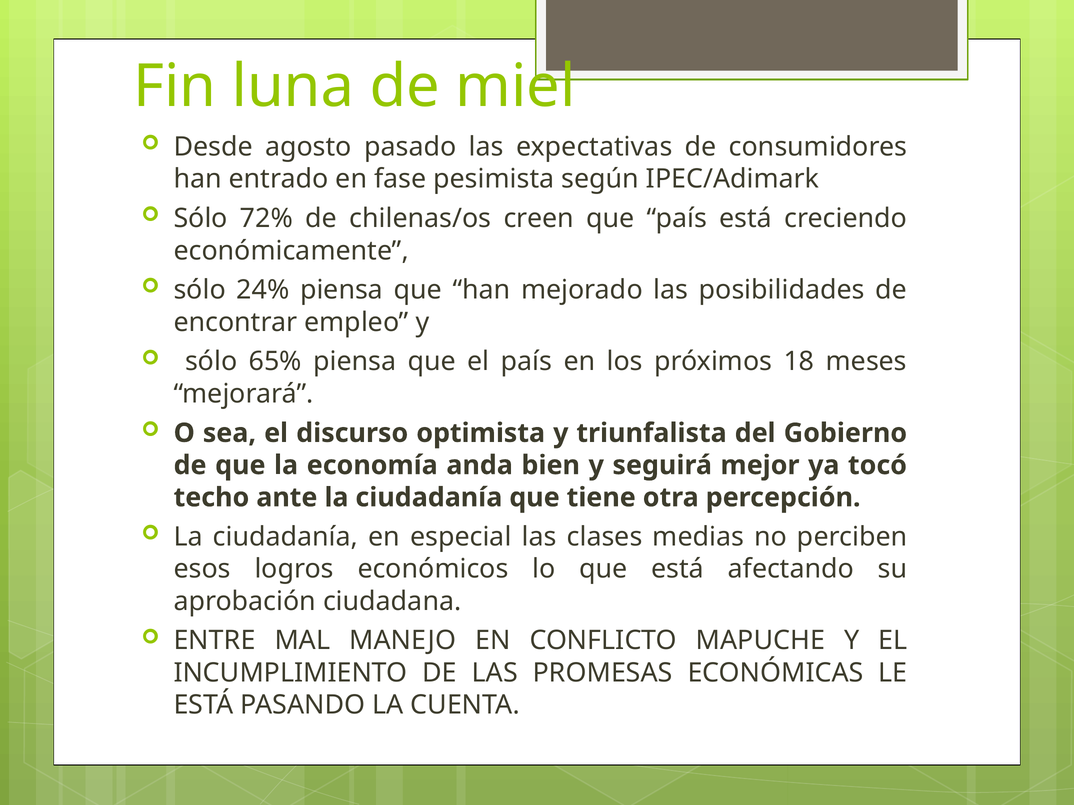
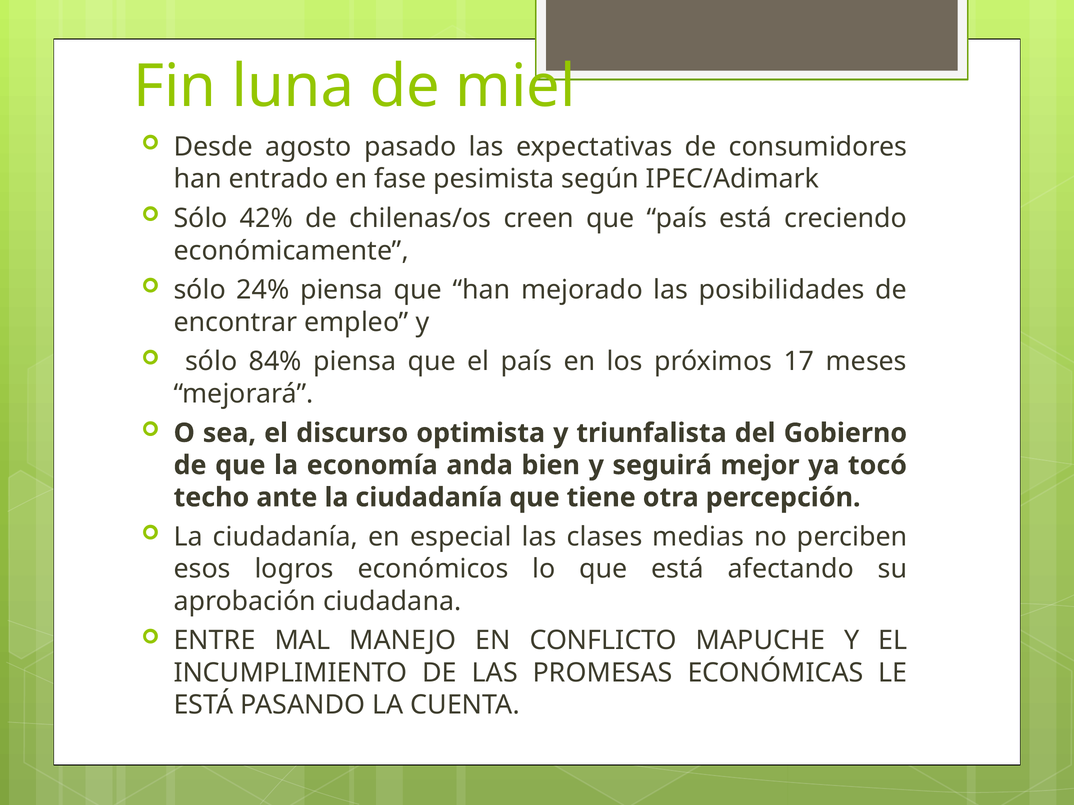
72%: 72% -> 42% (267, 219)
65%: 65% -> 84% (275, 362)
18: 18 -> 17 (799, 362)
